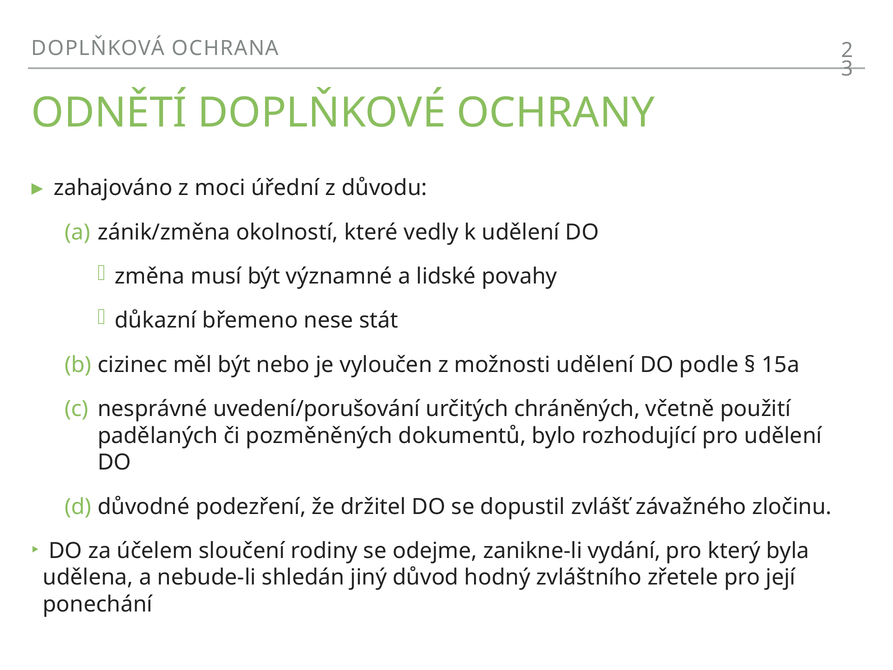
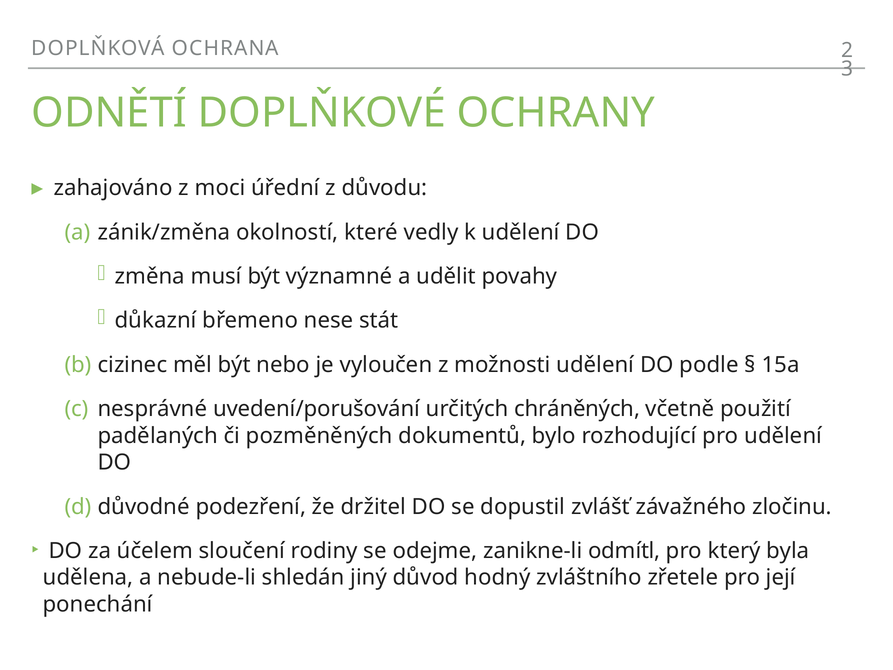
lidské: lidské -> udělit (446, 276)
vydání: vydání -> odmítl (624, 551)
